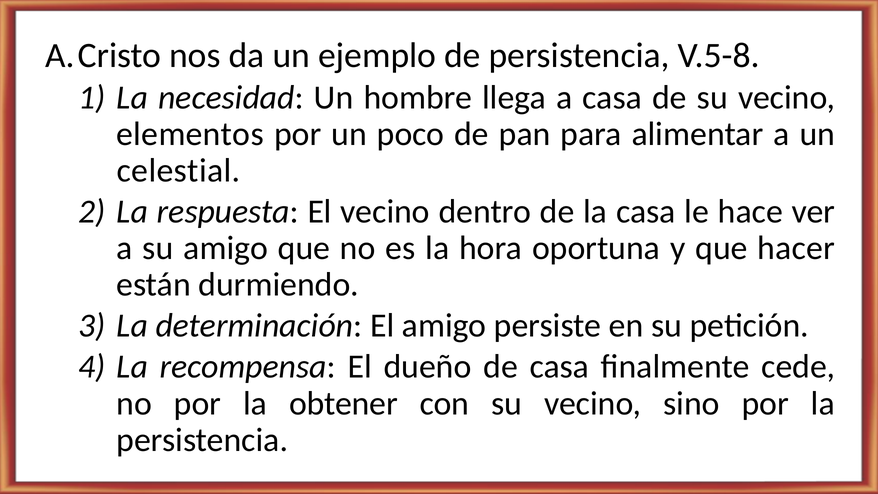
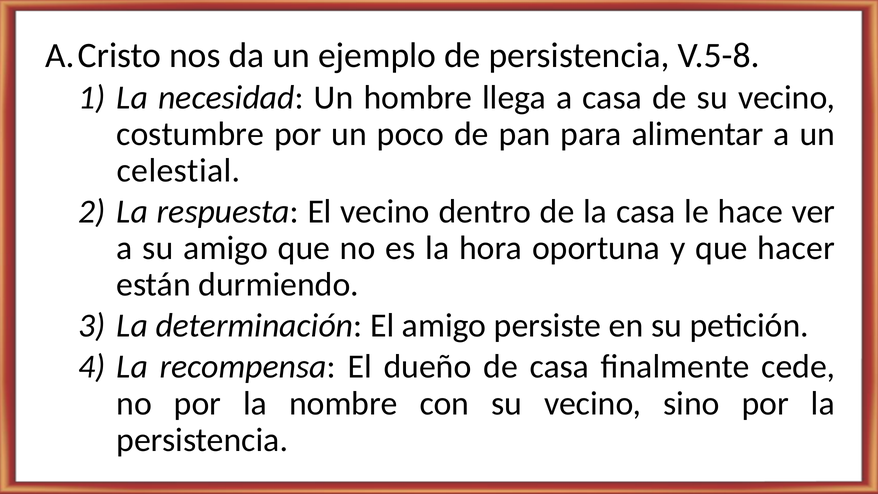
elementos: elementos -> costumbre (190, 134)
obtener: obtener -> nombre (343, 403)
